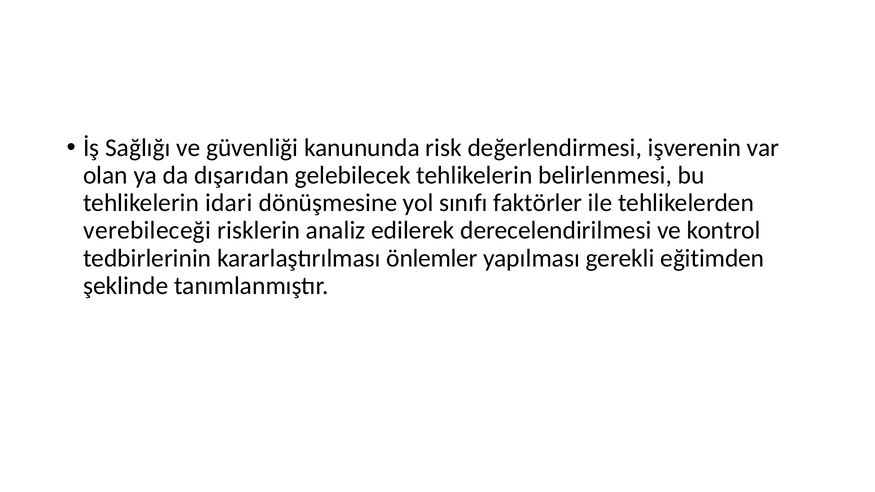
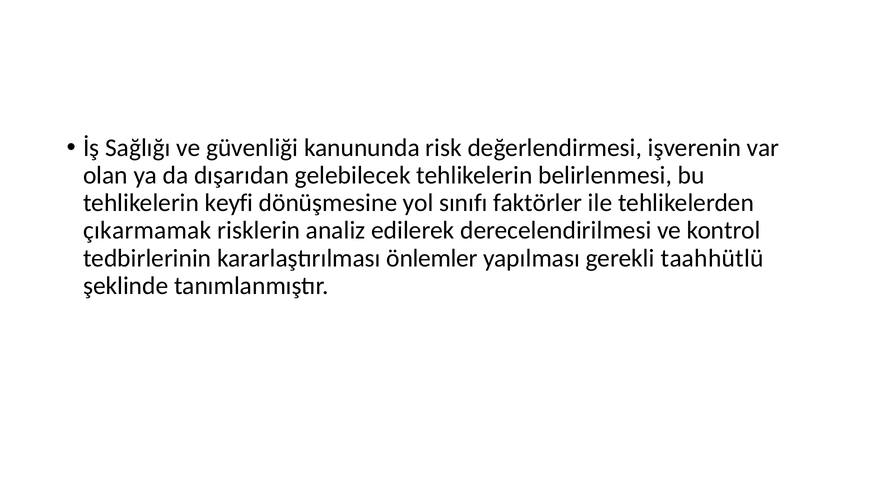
idari: idari -> keyfi (229, 203)
verebileceği: verebileceği -> çıkarmamak (147, 231)
eğitimden: eğitimden -> taahhütlü (712, 258)
